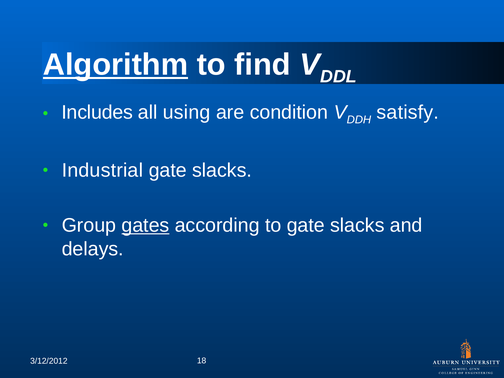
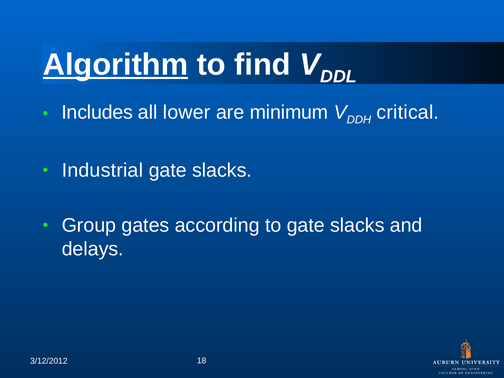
using: using -> lower (187, 112)
condition: condition -> minimum (289, 112)
satisfy: satisfy -> critical (408, 112)
gates underline: present -> none (145, 225)
